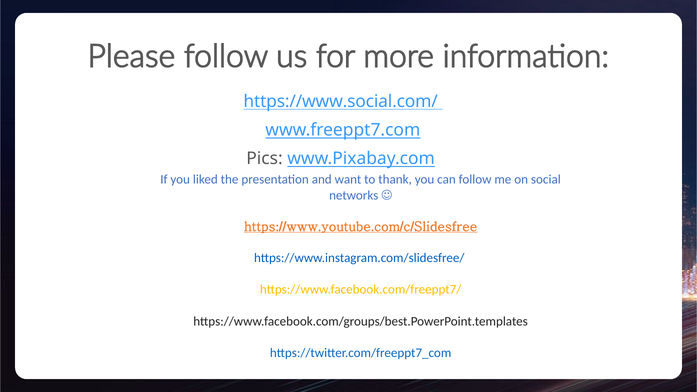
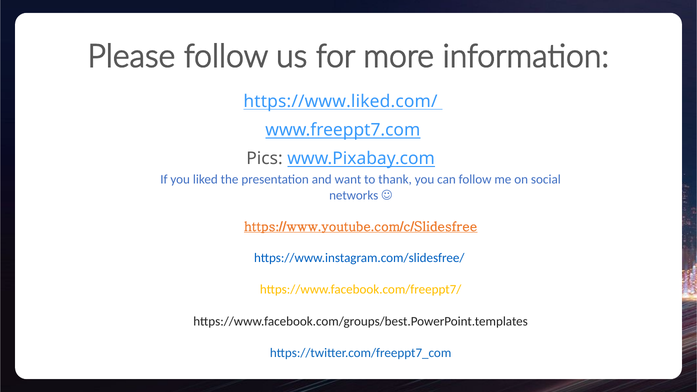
https://www.social.com/: https://www.social.com/ -> https://www.liked.com/ (340, 101)
